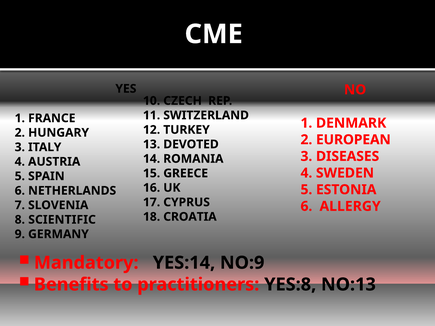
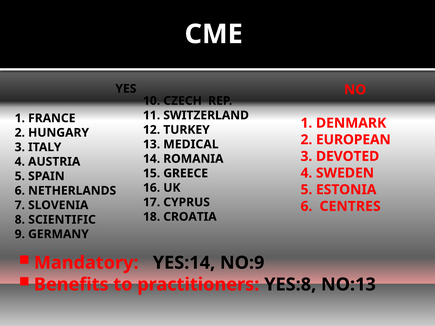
DEVOTED: DEVOTED -> MEDICAL (191, 144)
DISEASES: DISEASES -> DEVOTED (348, 156)
ALLERGY: ALLERGY -> CENTRES (350, 206)
